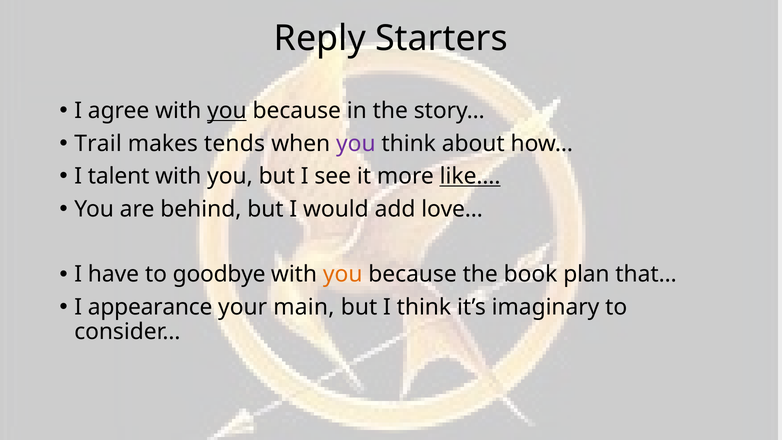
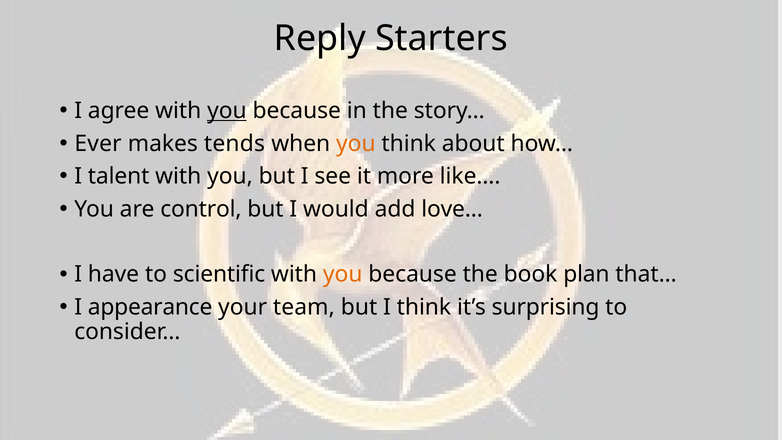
Trail: Trail -> Ever (98, 143)
you colour: purple -> orange (356, 143)
like… underline: present -> none (470, 176)
behind: behind -> control (201, 209)
goodbye: goodbye -> scientific (219, 274)
main: main -> team (304, 307)
imaginary: imaginary -> surprising (546, 307)
